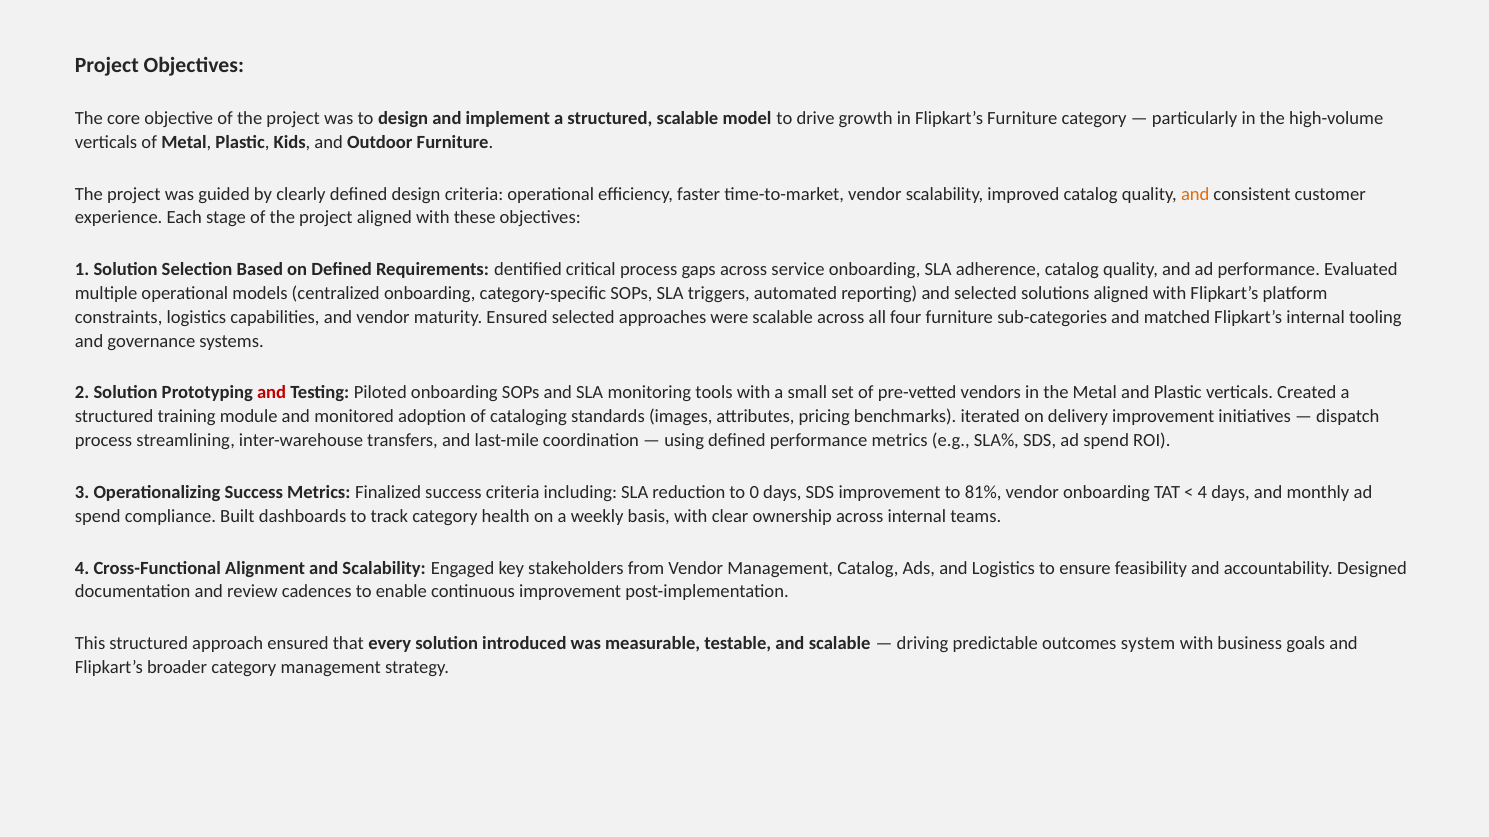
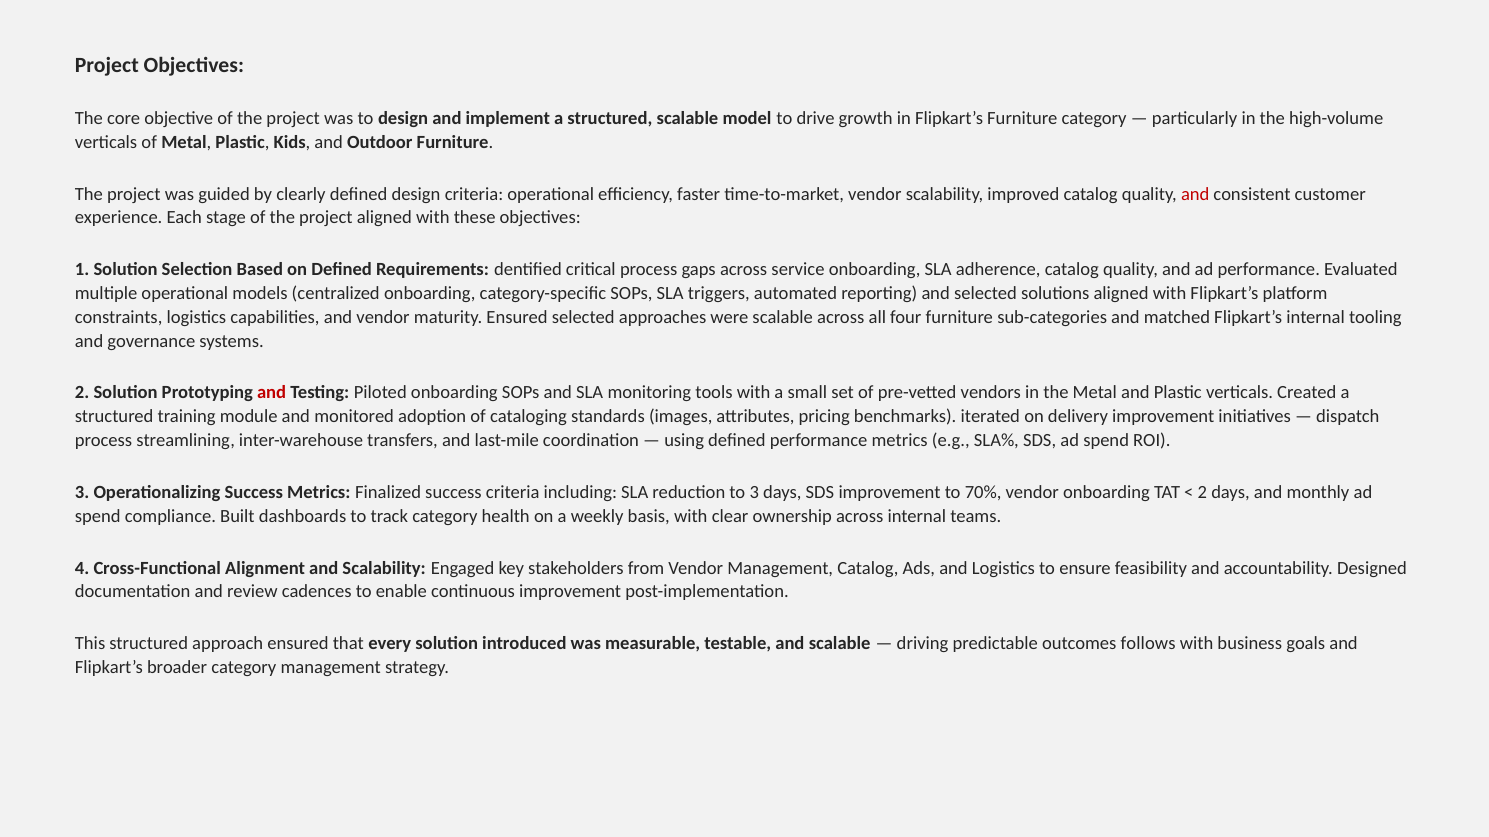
and colour: orange -> red (1195, 194)
to 0: 0 -> 3 (754, 493)
81%: 81% -> 70% (983, 493)
4: 4 -> 2 (1202, 493)
system: system -> follows (1148, 644)
